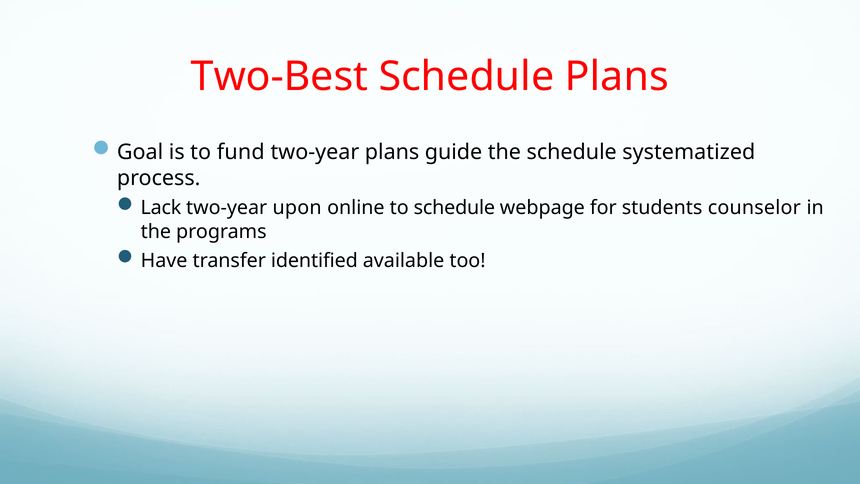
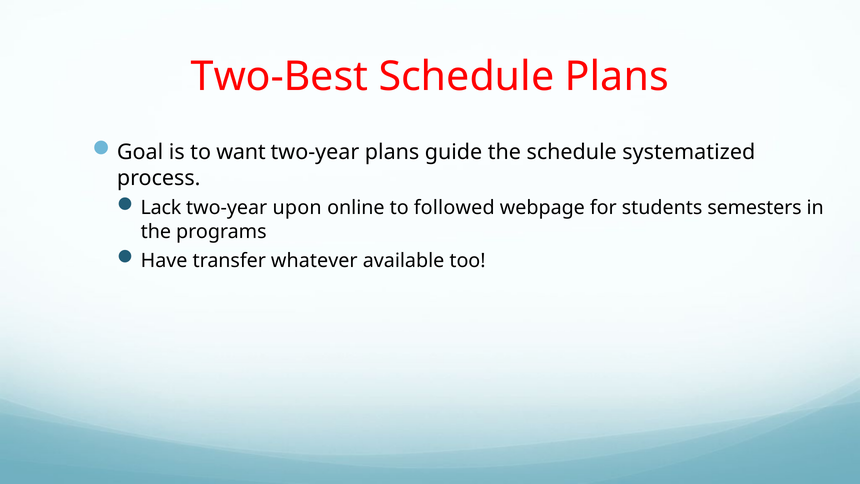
fund: fund -> want (241, 152)
to schedule: schedule -> followed (454, 208)
counselor: counselor -> semesters (755, 208)
identified: identified -> whatever (314, 261)
